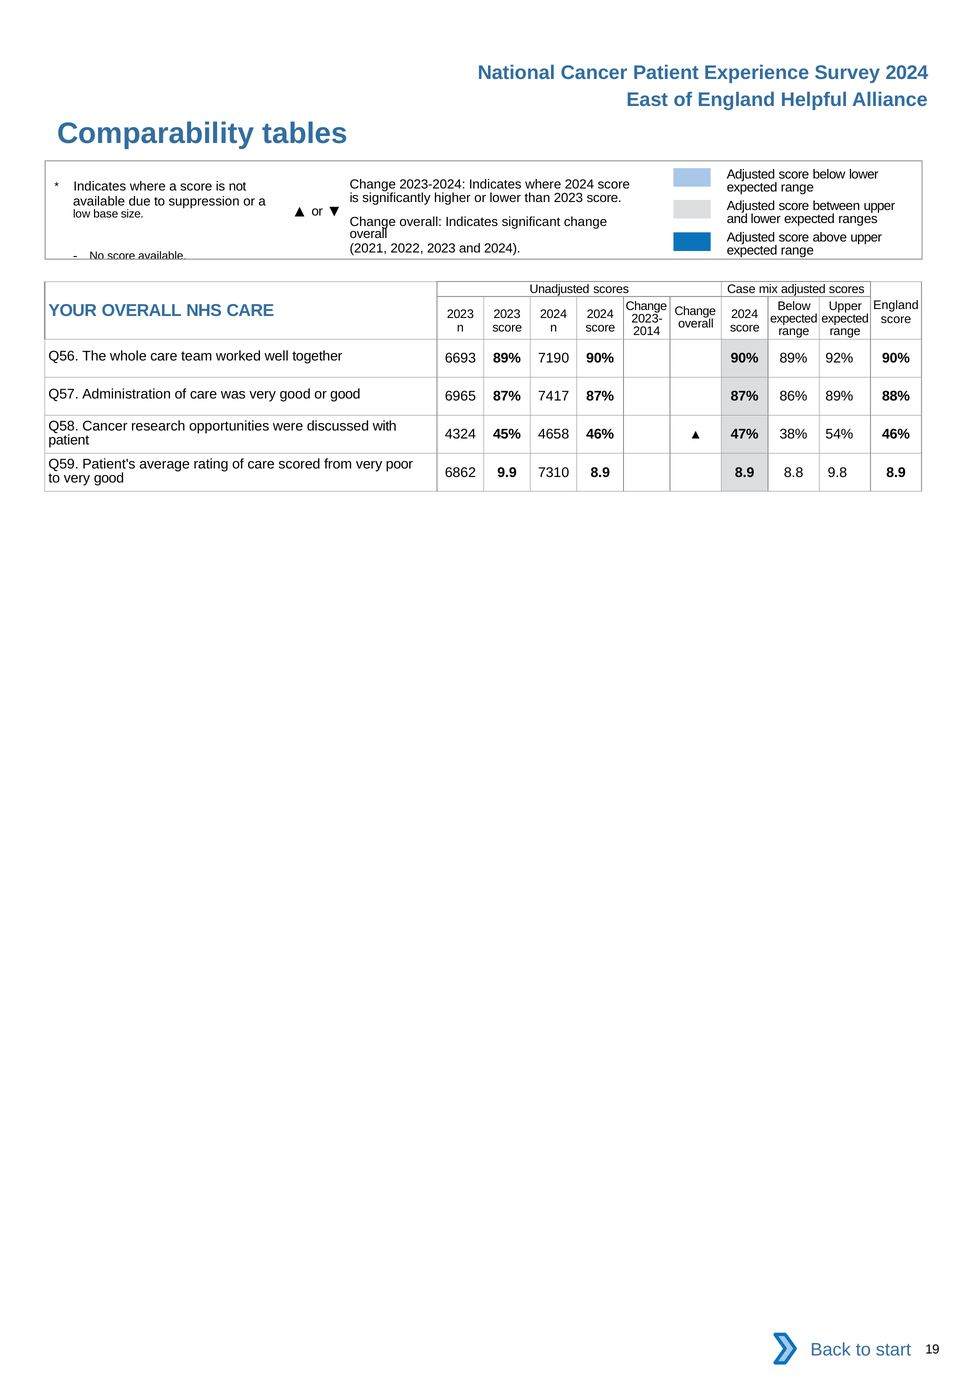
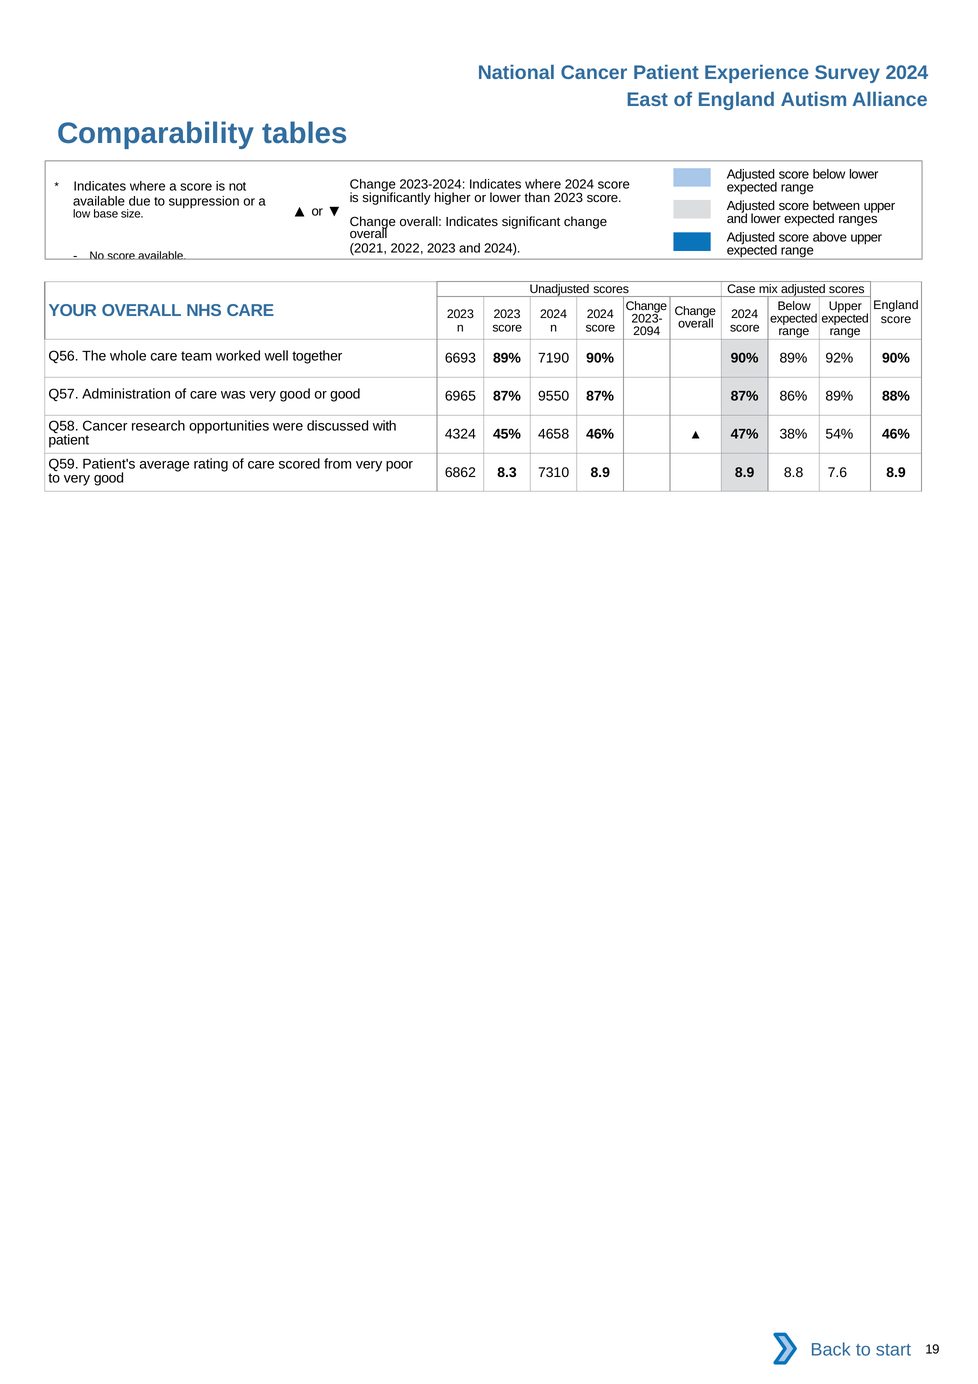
Helpful: Helpful -> Autism (814, 100)
2014: 2014 -> 2094 (647, 331)
7417: 7417 -> 9550 (554, 396)
9.9: 9.9 -> 8.3 (507, 472)
9.8: 9.8 -> 7.6 (837, 472)
